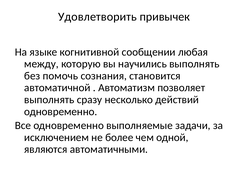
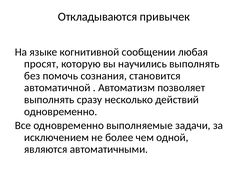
Удовлетворить: Удовлетворить -> Откладываются (98, 17)
между: между -> просят (41, 64)
